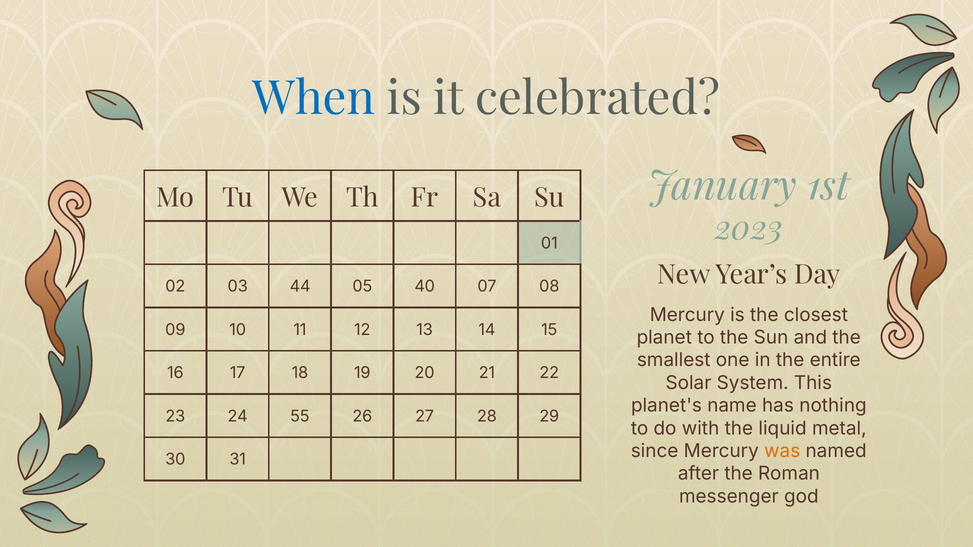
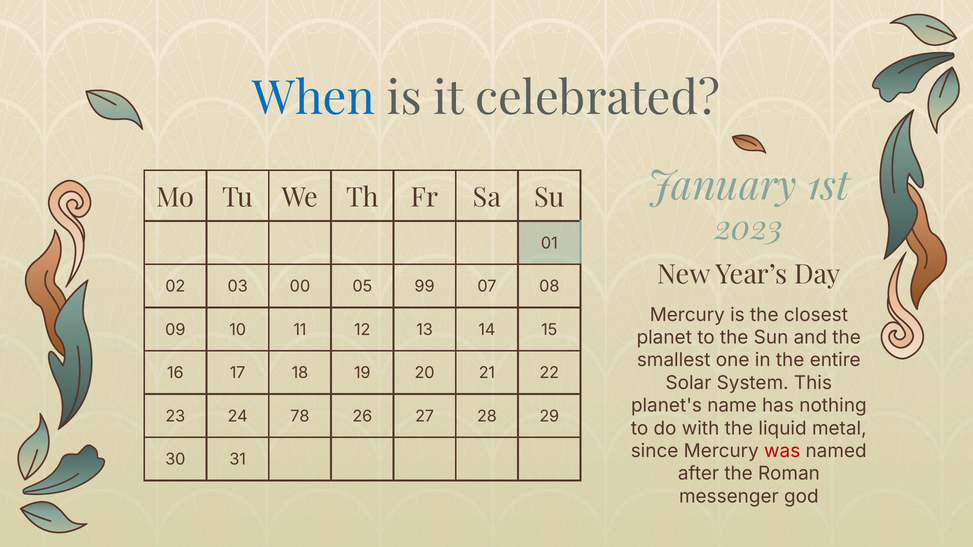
44: 44 -> 00 (300, 287)
40: 40 -> 99 (425, 287)
55: 55 -> 78 (300, 416)
was colour: orange -> red (782, 451)
